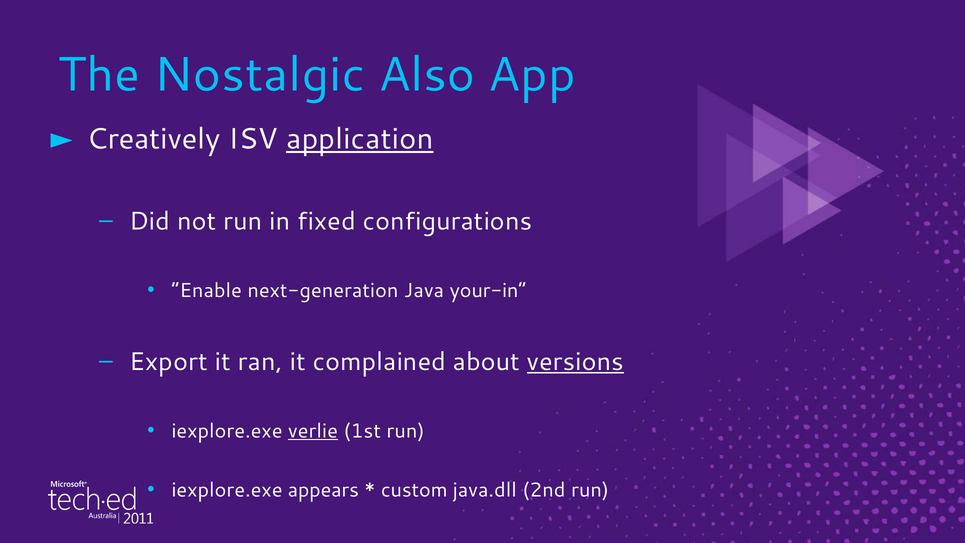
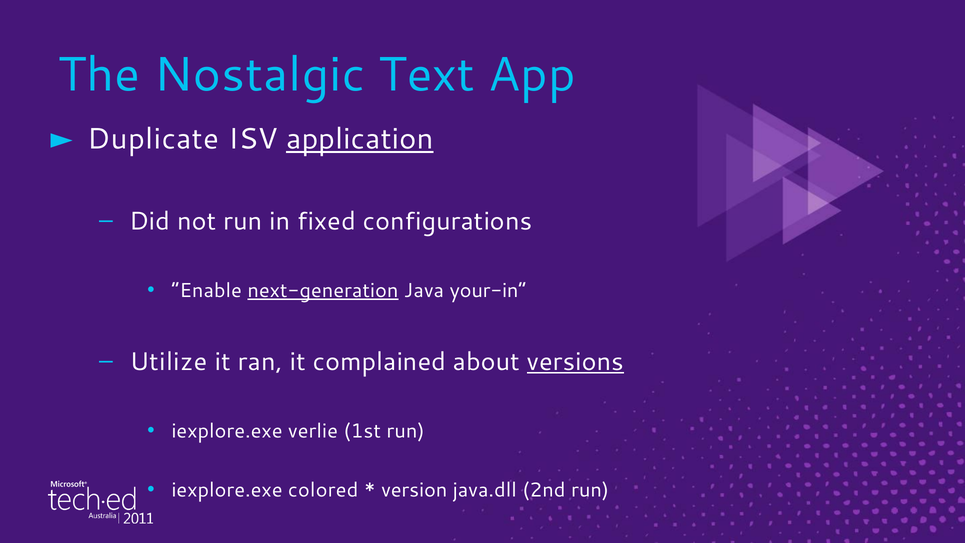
Also: Also -> Text (427, 75)
Creatively: Creatively -> Duplicate (153, 139)
next-generation underline: none -> present (323, 290)
Export: Export -> Utilize (168, 362)
verlie underline: present -> none (313, 431)
appears: appears -> colored (323, 490)
custom: custom -> version (414, 490)
